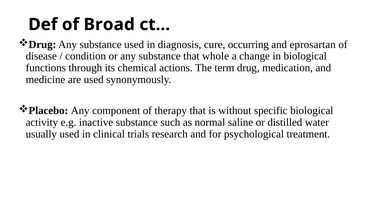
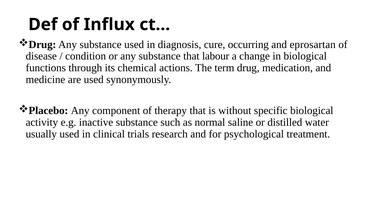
Broad: Broad -> Influx (109, 24)
whole: whole -> labour (216, 56)
